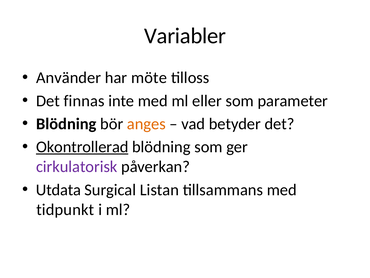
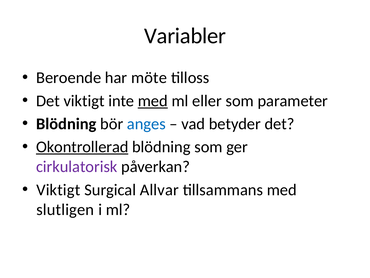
Använder: Använder -> Beroende (69, 78)
Det finnas: finnas -> viktigt (84, 101)
med underline: none -> present (153, 101)
anges colour: orange -> blue (146, 124)
Utdata: Utdata -> Viktigt (58, 189)
Listan: Listan -> Allvar (159, 189)
tidpunkt: tidpunkt -> slutligen (65, 209)
